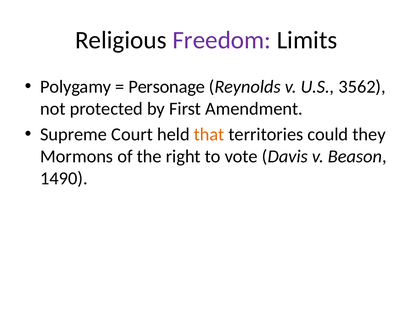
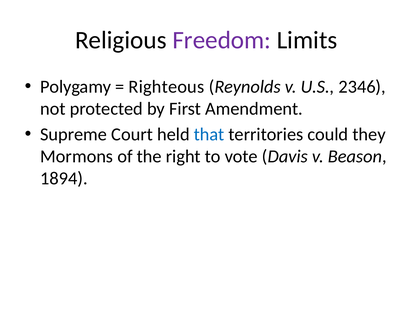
Personage: Personage -> Righteous (166, 87)
3562: 3562 -> 2346 (362, 87)
that colour: orange -> blue (209, 134)
1490: 1490 -> 1894 (64, 178)
